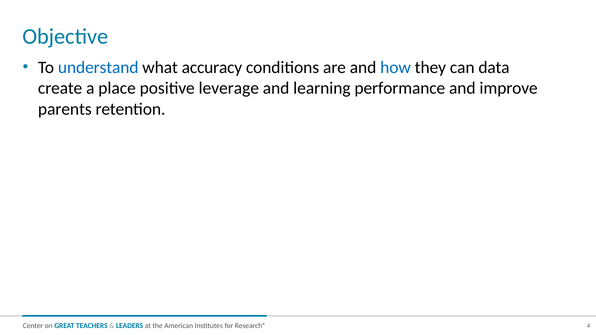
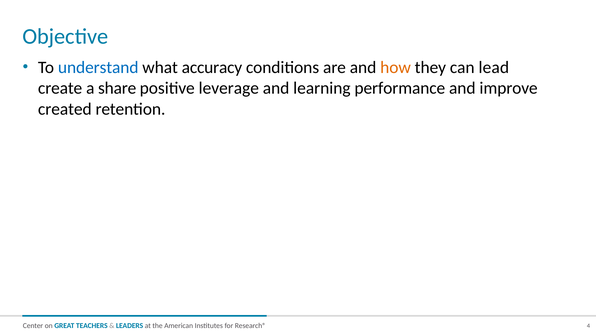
how colour: blue -> orange (396, 67)
data: data -> lead (494, 67)
place: place -> share (117, 88)
parents: parents -> created (65, 109)
